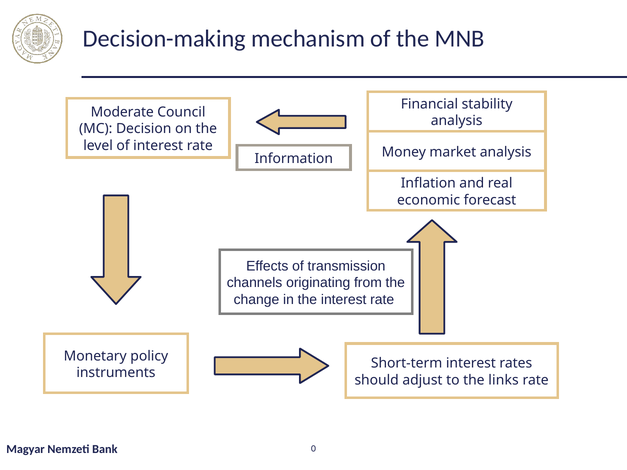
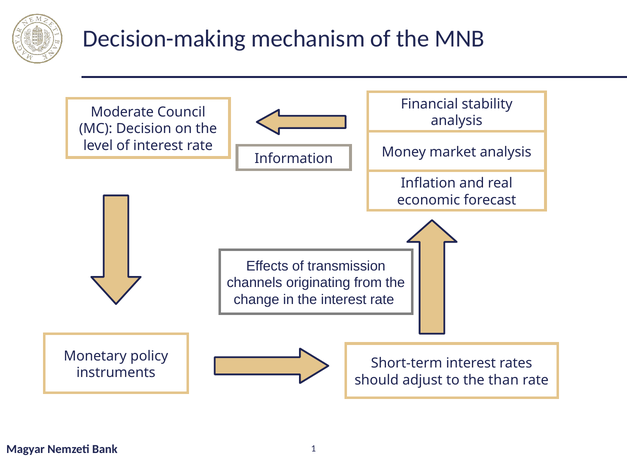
links: links -> than (504, 380)
0: 0 -> 1 (314, 449)
